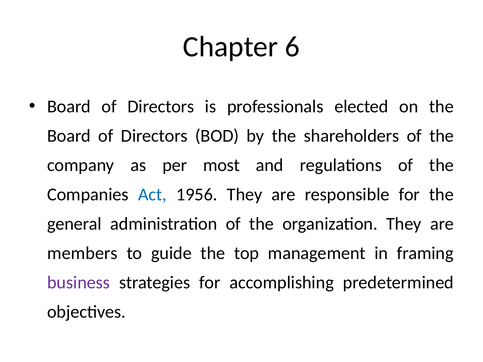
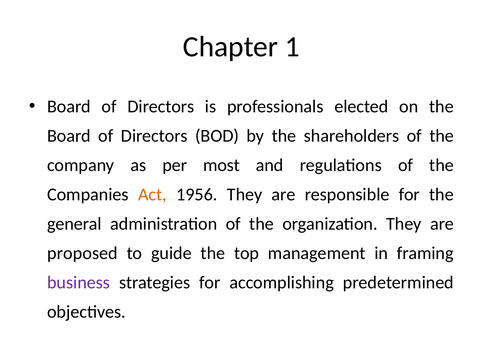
6: 6 -> 1 (292, 47)
Act colour: blue -> orange (152, 195)
members: members -> proposed (82, 253)
